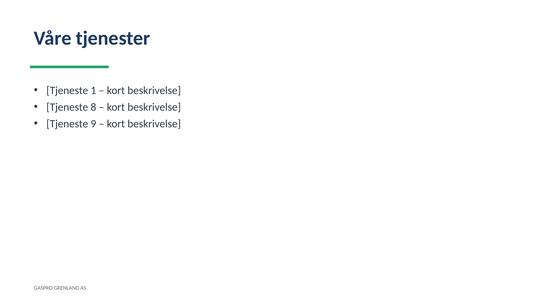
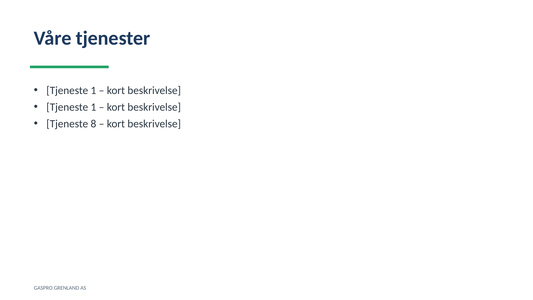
8: 8 -> 1 (93, 107)
9: 9 -> 8 (93, 124)
